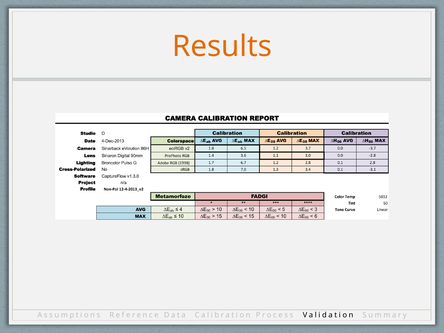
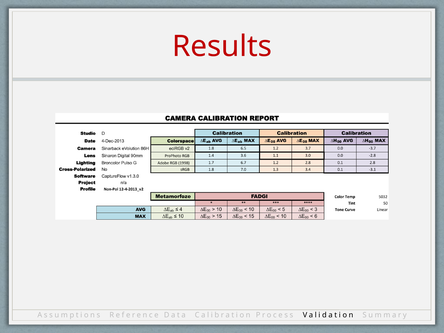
Results colour: orange -> red (222, 46)
